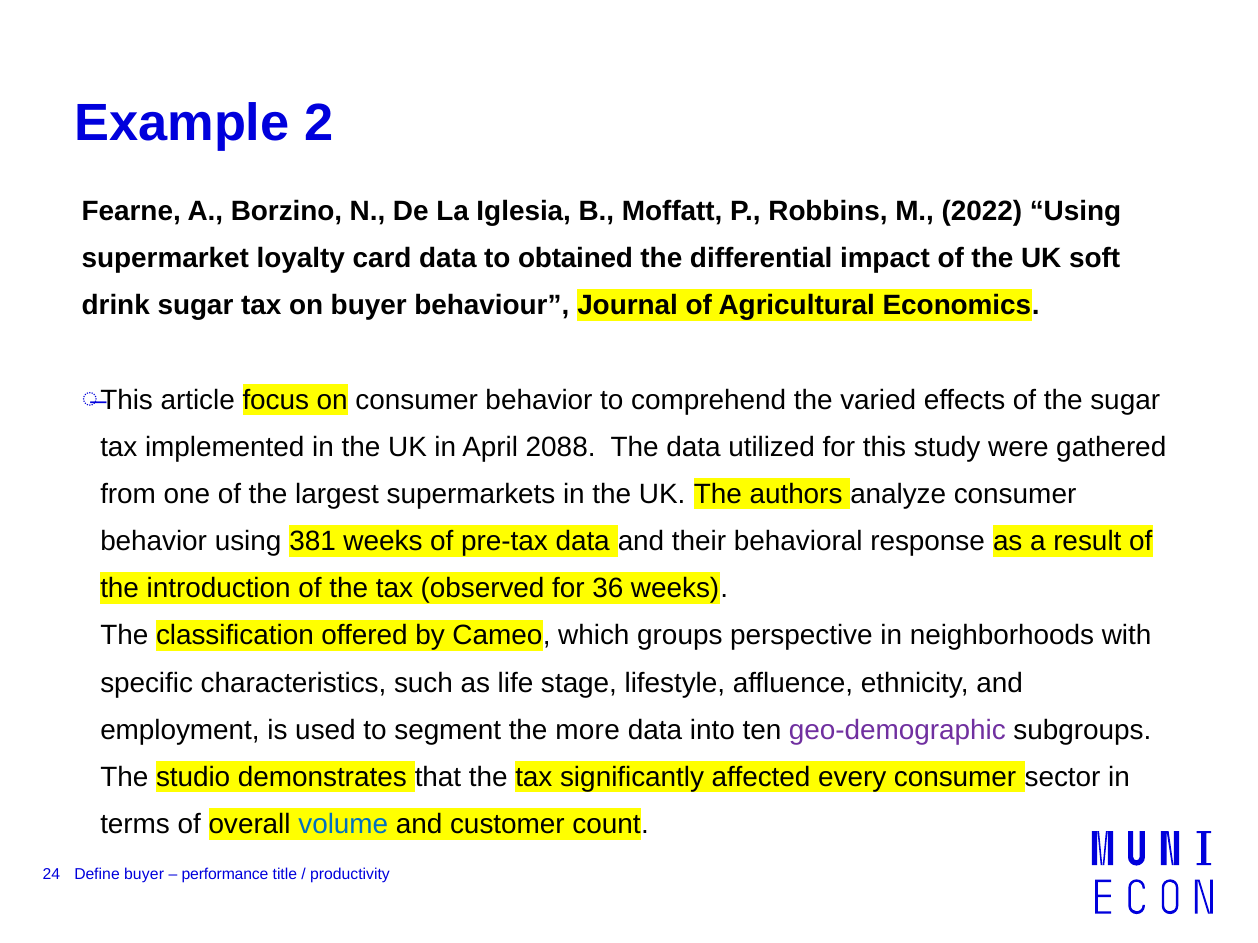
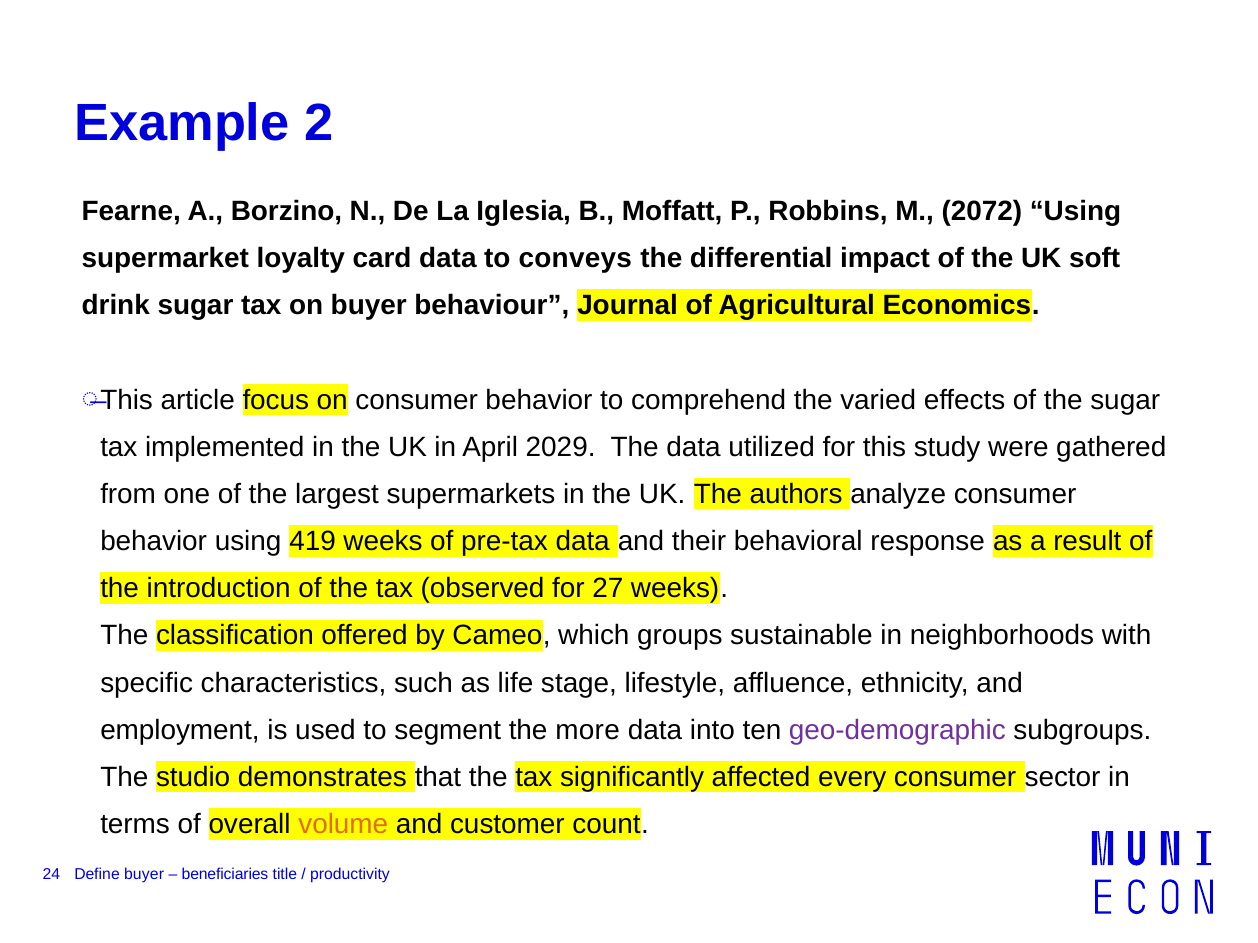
2022: 2022 -> 2072 (982, 211)
obtained: obtained -> conveys (575, 258)
2088: 2088 -> 2029 (561, 447)
381: 381 -> 419 (313, 542)
36: 36 -> 27 (608, 589)
perspective: perspective -> sustainable (801, 636)
volume colour: blue -> orange (343, 825)
performance: performance -> beneficiaries (225, 875)
